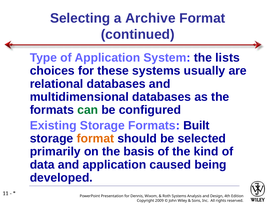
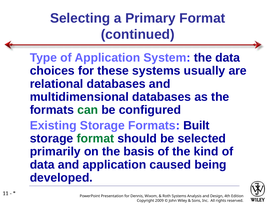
Archive: Archive -> Primary (150, 18)
the lists: lists -> data (228, 57)
format colour: orange -> green (95, 138)
